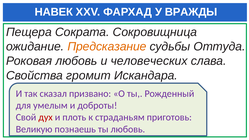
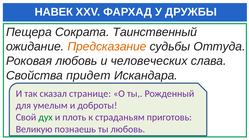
ВРАЖДЫ: ВРАЖДЫ -> ДРУЖБЫ (191, 12)
Сокровищница: Сокровищница -> Таинственный (155, 32)
громит: громит -> придет (88, 75)
призвано: призвано -> странице (90, 94)
дух colour: red -> green (46, 117)
